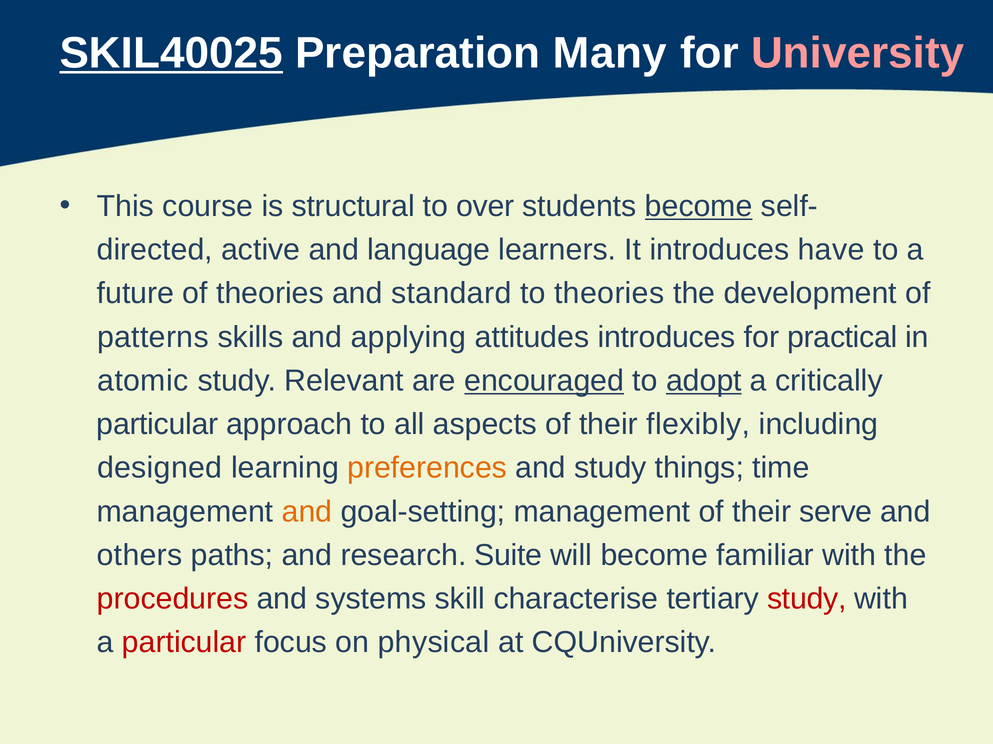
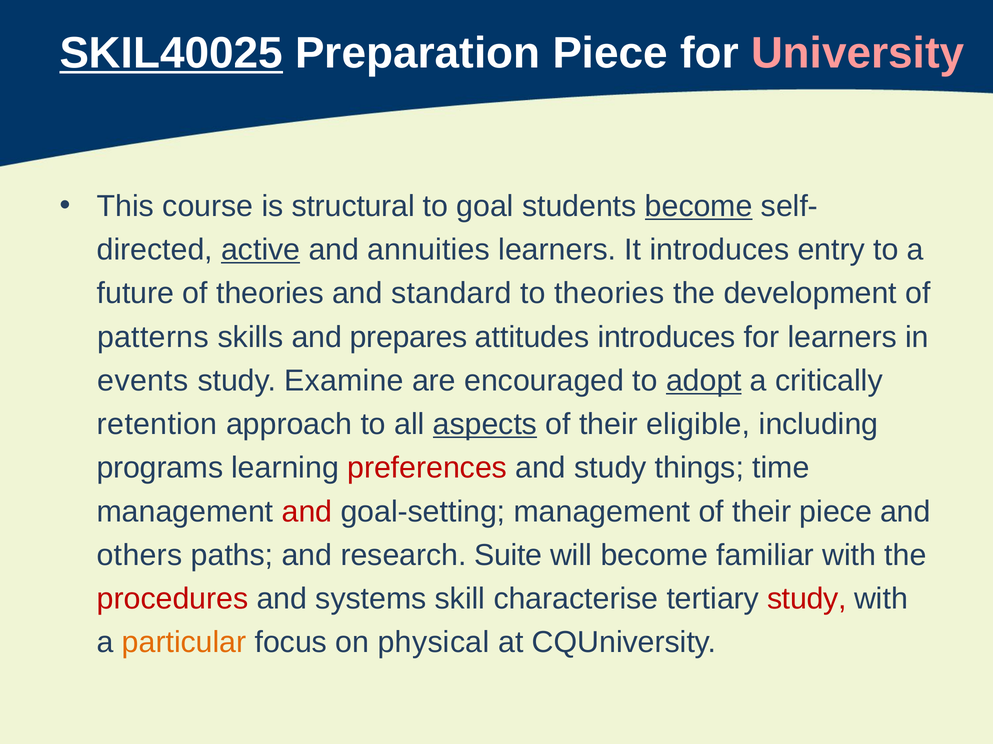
Preparation Many: Many -> Piece (610, 53)
over: over -> goal (485, 206)
active underline: none -> present (261, 250)
language: language -> annuities (429, 250)
have: have -> entry (831, 250)
applying: applying -> prepares (409, 337)
for practical: practical -> learners (842, 337)
atomic: atomic -> events (143, 381)
Relevant: Relevant -> Examine (344, 381)
encouraged underline: present -> none (544, 381)
particular: particular -> retention (157, 425)
aspects underline: none -> present (485, 425)
flexibly: flexibly -> eligible (698, 425)
designed: designed -> programs (160, 468)
preferences colour: orange -> red (427, 468)
and colour: orange -> red (307, 512)
their serve: serve -> piece (836, 512)
particular colour: red -> orange (184, 643)
